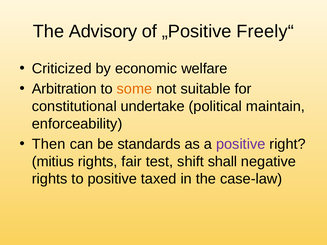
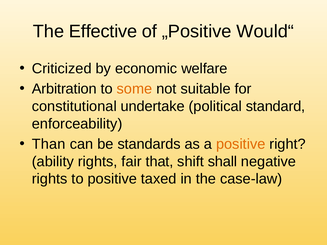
Advisory: Advisory -> Effective (103, 32)
Freely“: Freely“ -> Would“ (265, 32)
maintain: maintain -> standard (276, 106)
Then: Then -> Than (49, 144)
positive colour: purple -> orange (241, 144)
mitius: mitius -> ability (53, 162)
test: test -> that (160, 162)
